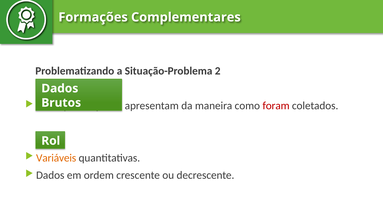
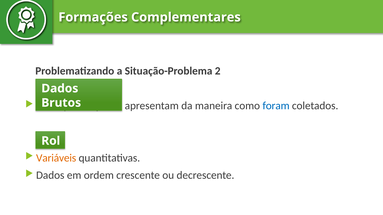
foram colour: red -> blue (276, 106)
